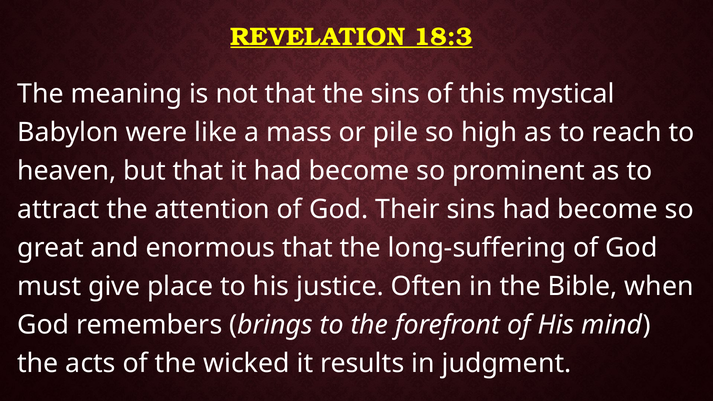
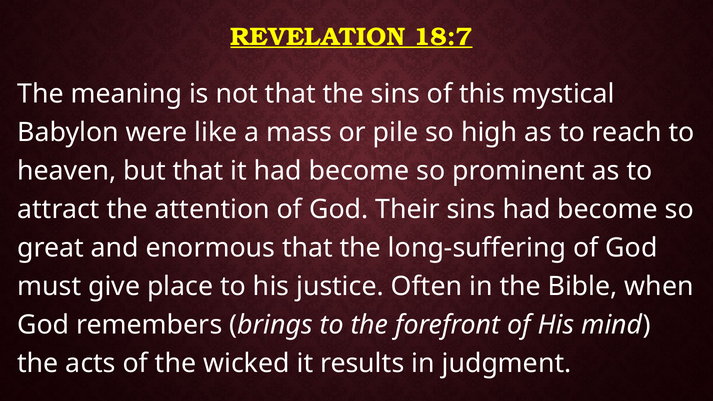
18:3: 18:3 -> 18:7 (443, 37)
